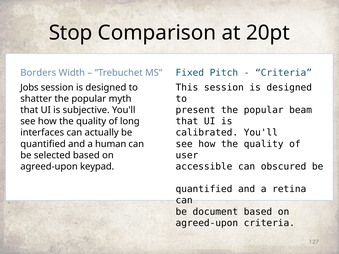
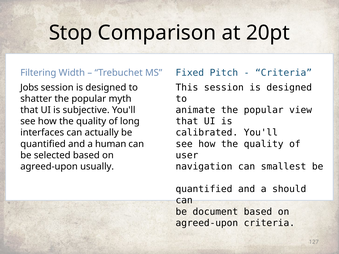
Borders: Borders -> Filtering (38, 73)
present: present -> animate (195, 110)
beam: beam -> view (301, 110)
accessible: accessible -> navigation (204, 167)
obscured: obscured -> smallest (284, 167)
keypad: keypad -> usually (97, 167)
retina: retina -> should (289, 189)
